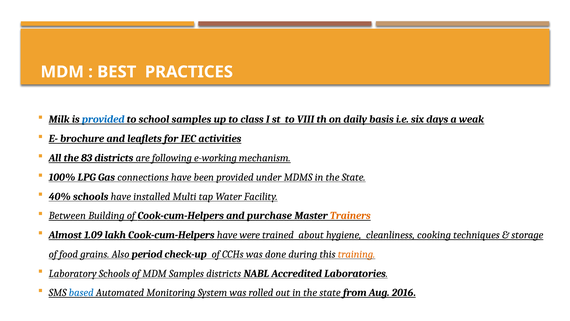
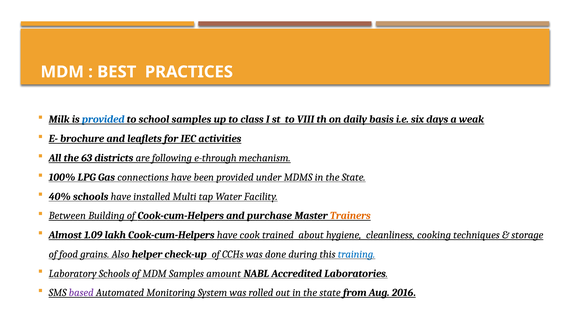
83: 83 -> 63 (87, 158)
e-working: e-working -> e-through (215, 158)
were: were -> cook (250, 235)
period: period -> helper (147, 254)
training colour: orange -> blue (356, 254)
Samples districts: districts -> amount (224, 273)
based colour: blue -> purple (81, 292)
